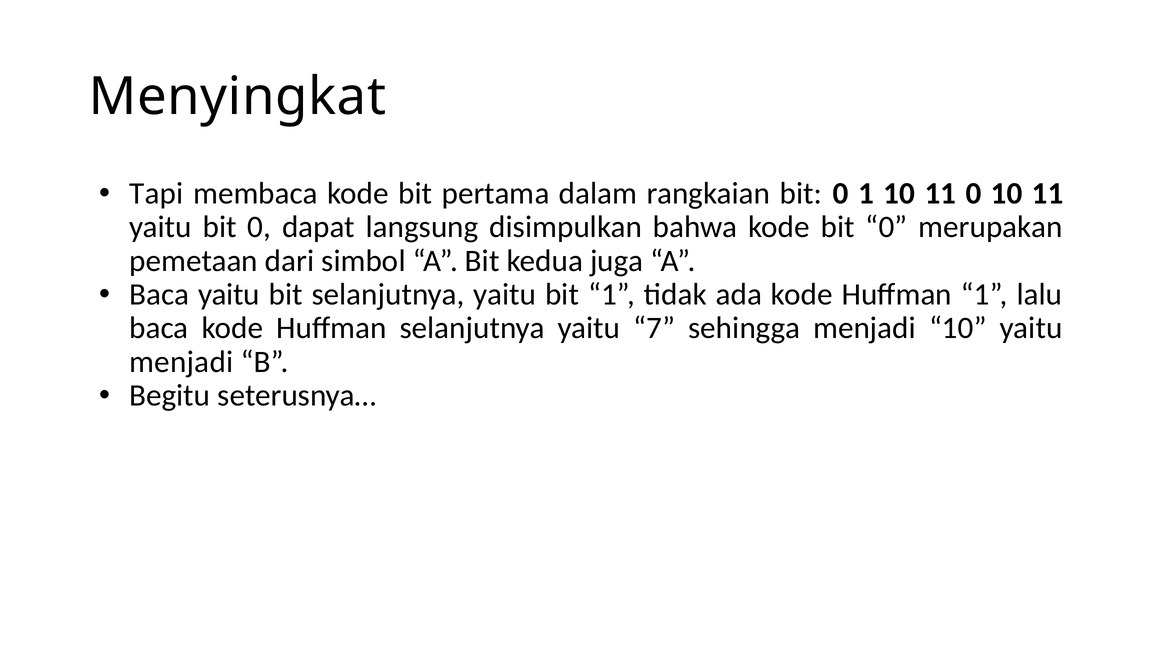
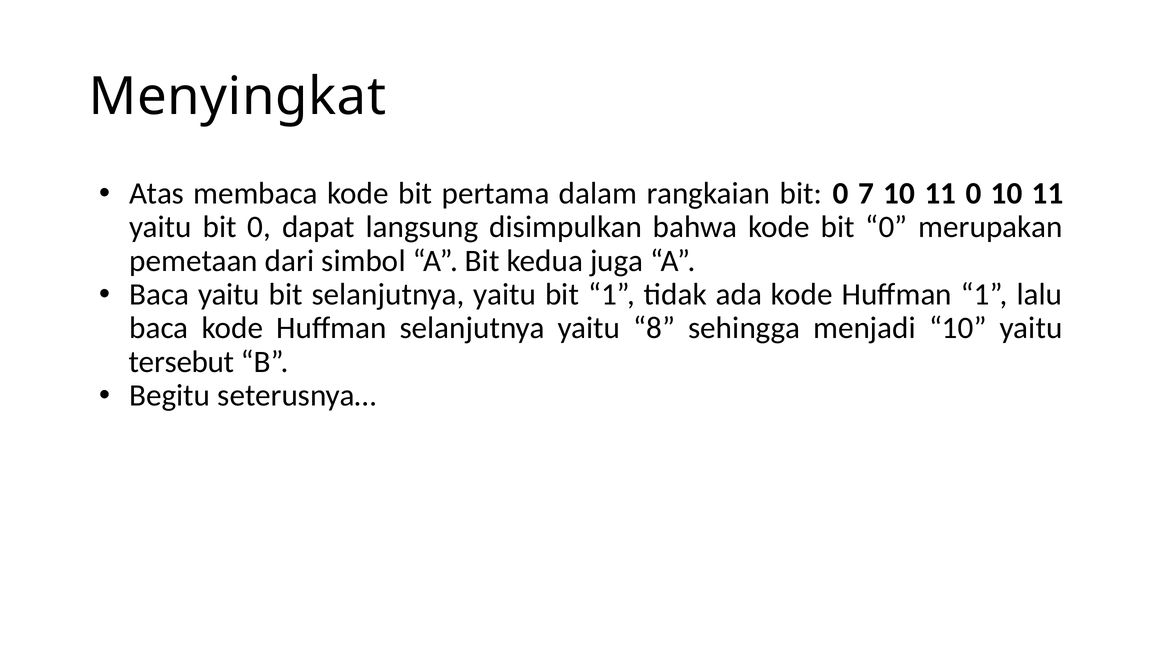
Tapi: Tapi -> Atas (157, 193)
0 1: 1 -> 7 (866, 193)
7: 7 -> 8 (654, 328)
menjadi: menjadi -> tersebut (182, 362)
